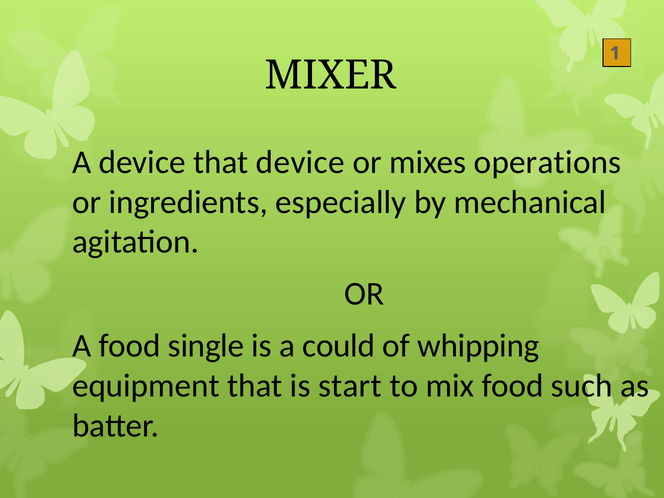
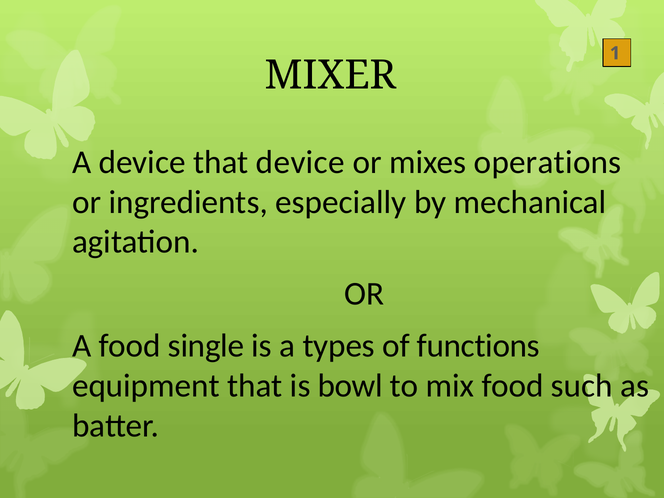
could: could -> types (339, 346)
whipping: whipping -> functions (478, 346)
start: start -> bowl (350, 386)
